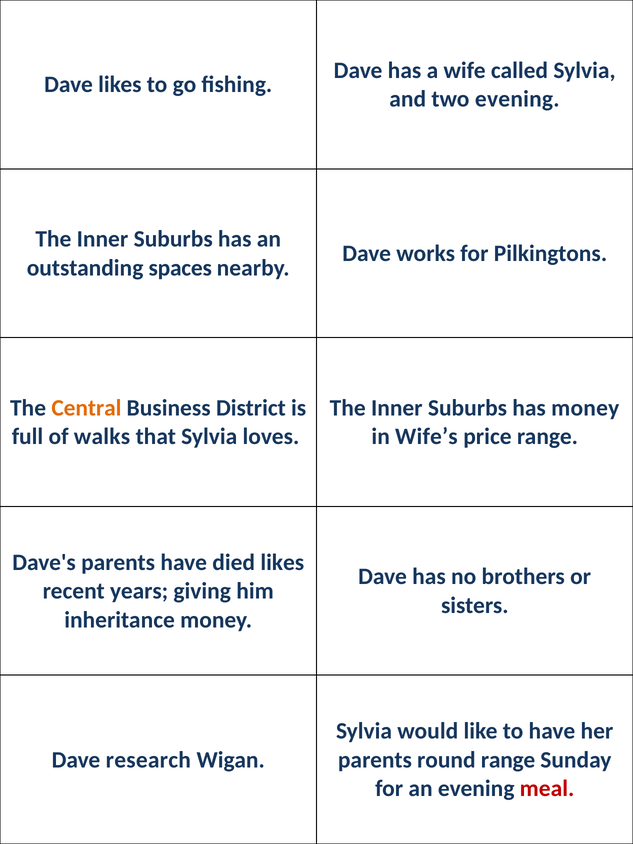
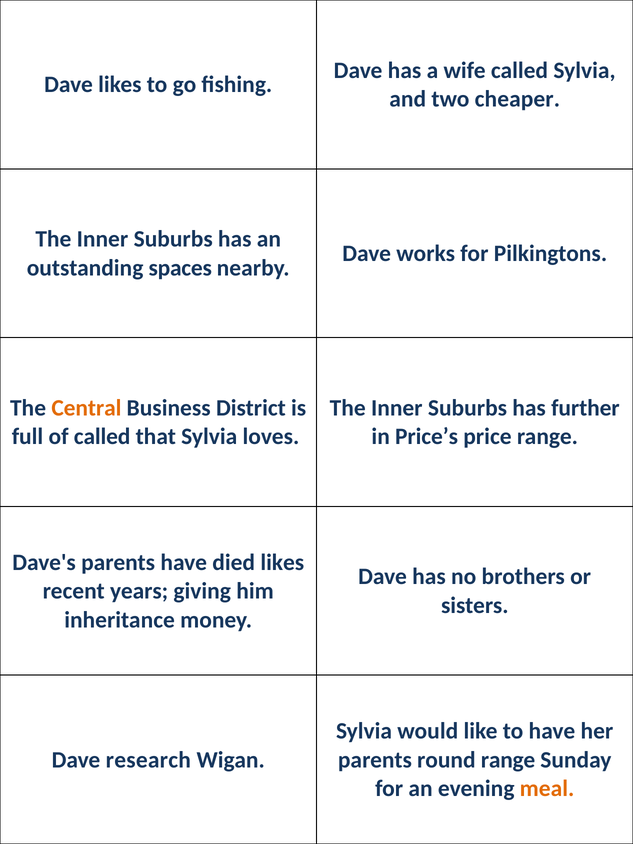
two evening: evening -> cheaper (517, 99)
has money: money -> further (585, 408)
of walks: walks -> called (102, 437)
Wife’s: Wife’s -> Price’s (427, 437)
meal colour: red -> orange (547, 789)
